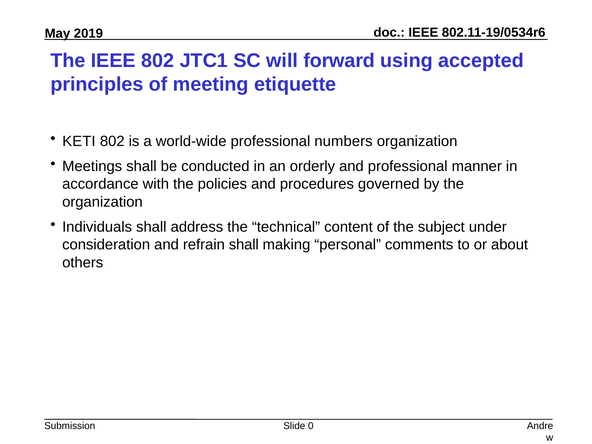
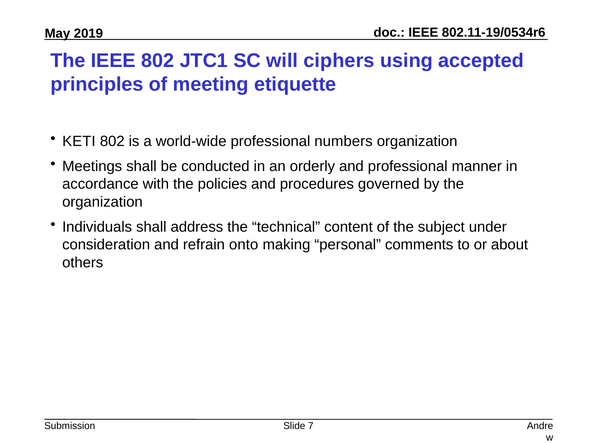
forward: forward -> ciphers (339, 61)
refrain shall: shall -> onto (244, 245)
0: 0 -> 7 (311, 426)
